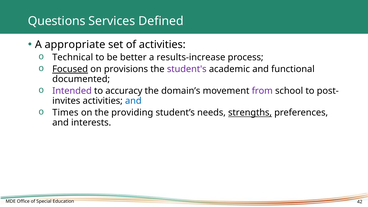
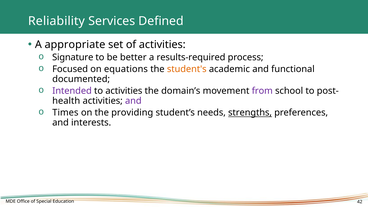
Questions: Questions -> Reliability (57, 21)
Technical: Technical -> Signature (73, 57)
results-increase: results-increase -> results-required (191, 57)
Focused underline: present -> none (70, 69)
provisions: provisions -> equations (126, 69)
student's colour: purple -> orange (187, 69)
to accuracy: accuracy -> activities (124, 91)
invites: invites -> health (66, 101)
and colour: blue -> purple (133, 101)
